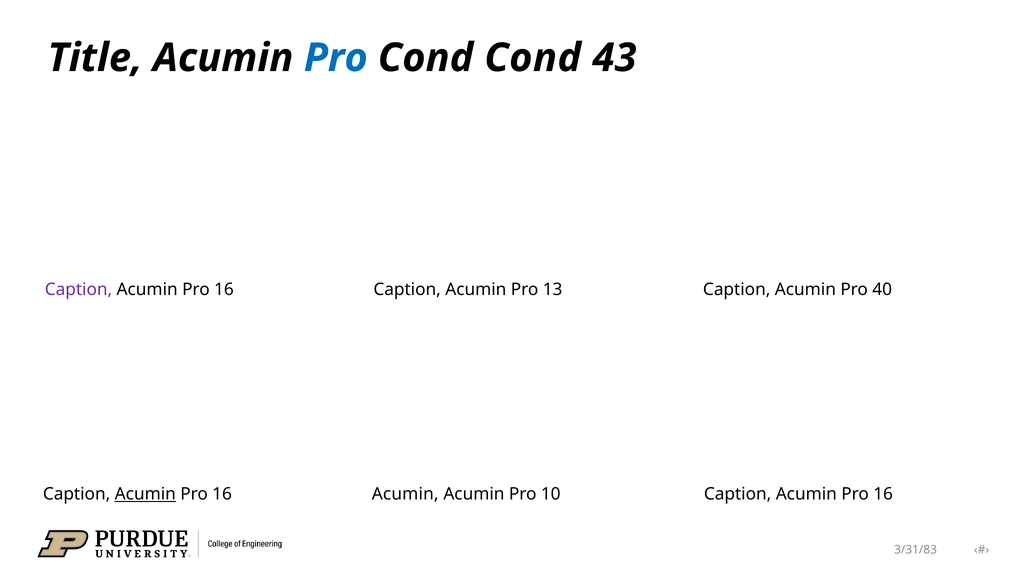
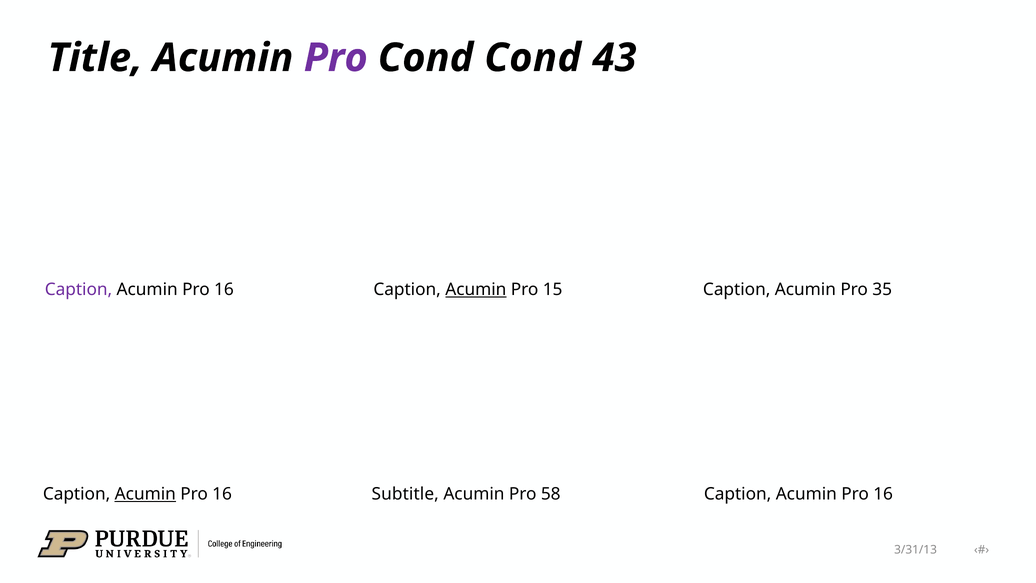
Pro colour: blue -> purple (336, 58)
Acumin underline: none -> present (476, 290)
13: 13 -> 15 (553, 290)
40: 40 -> 35 (882, 290)
16 Acumin: Acumin -> Subtitle (405, 494)
10: 10 -> 58 (551, 494)
3/31/83: 3/31/83 -> 3/31/13 (916, 549)
